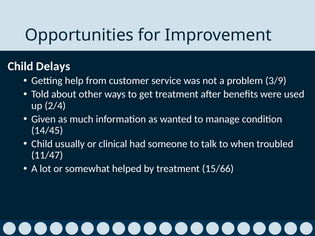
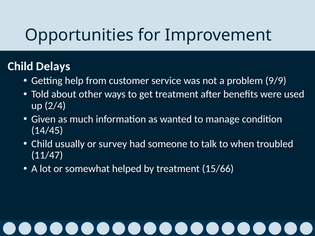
3/9: 3/9 -> 9/9 (276, 81)
clinical: clinical -> survey (113, 144)
